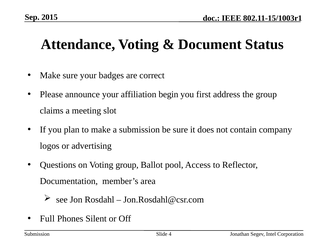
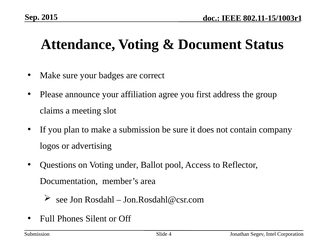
begin: begin -> agree (168, 94)
Voting group: group -> under (127, 165)
